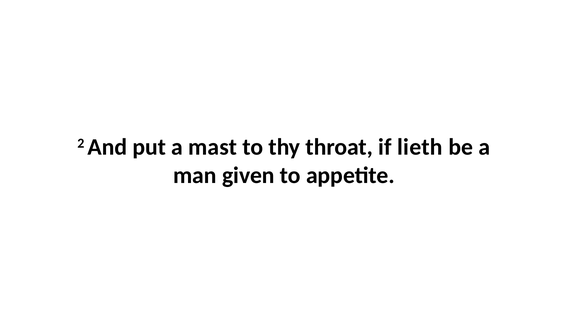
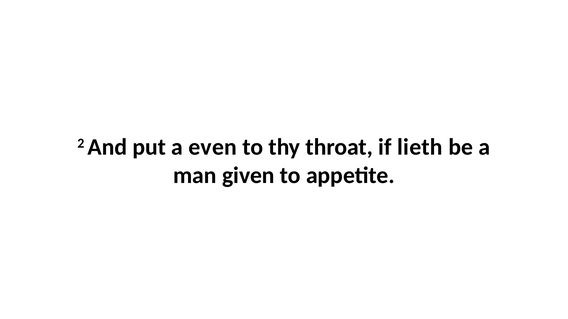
mast: mast -> even (213, 147)
